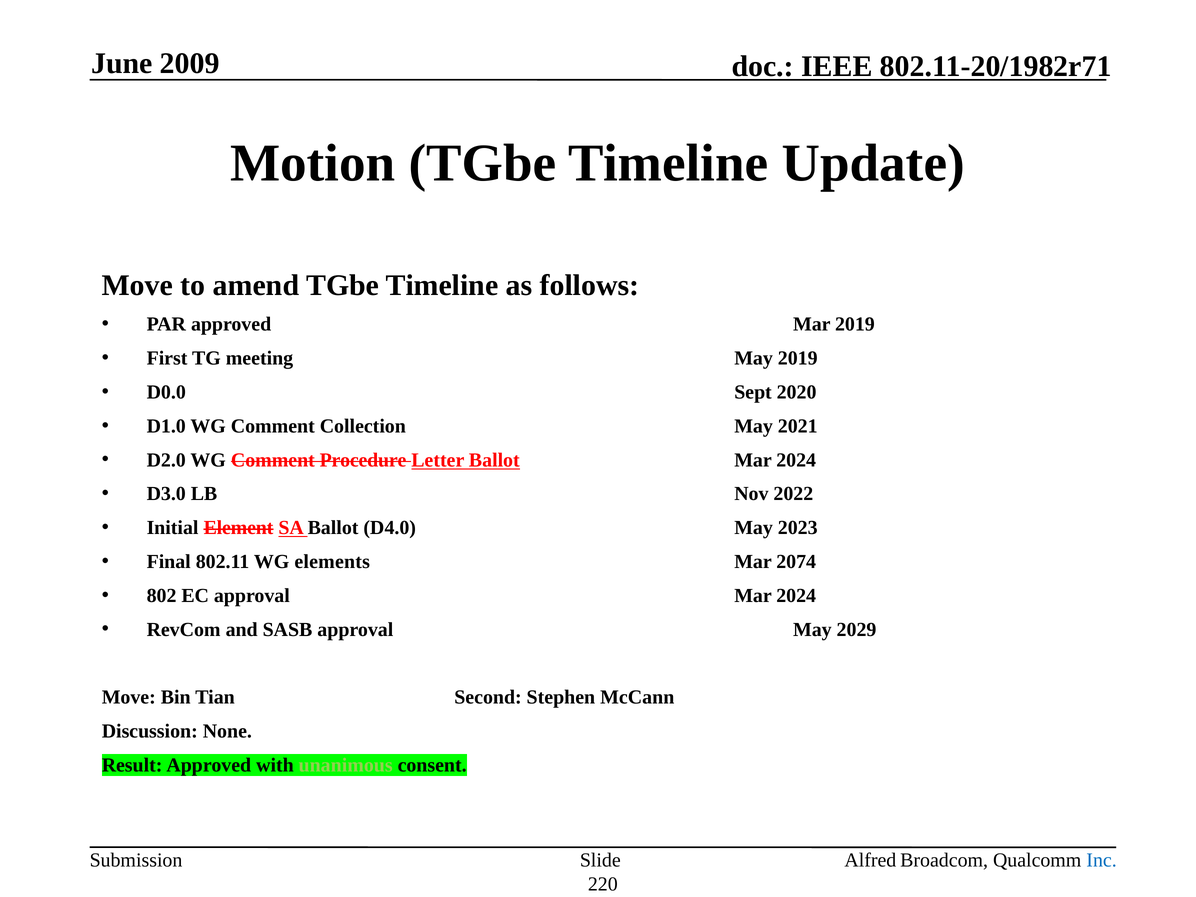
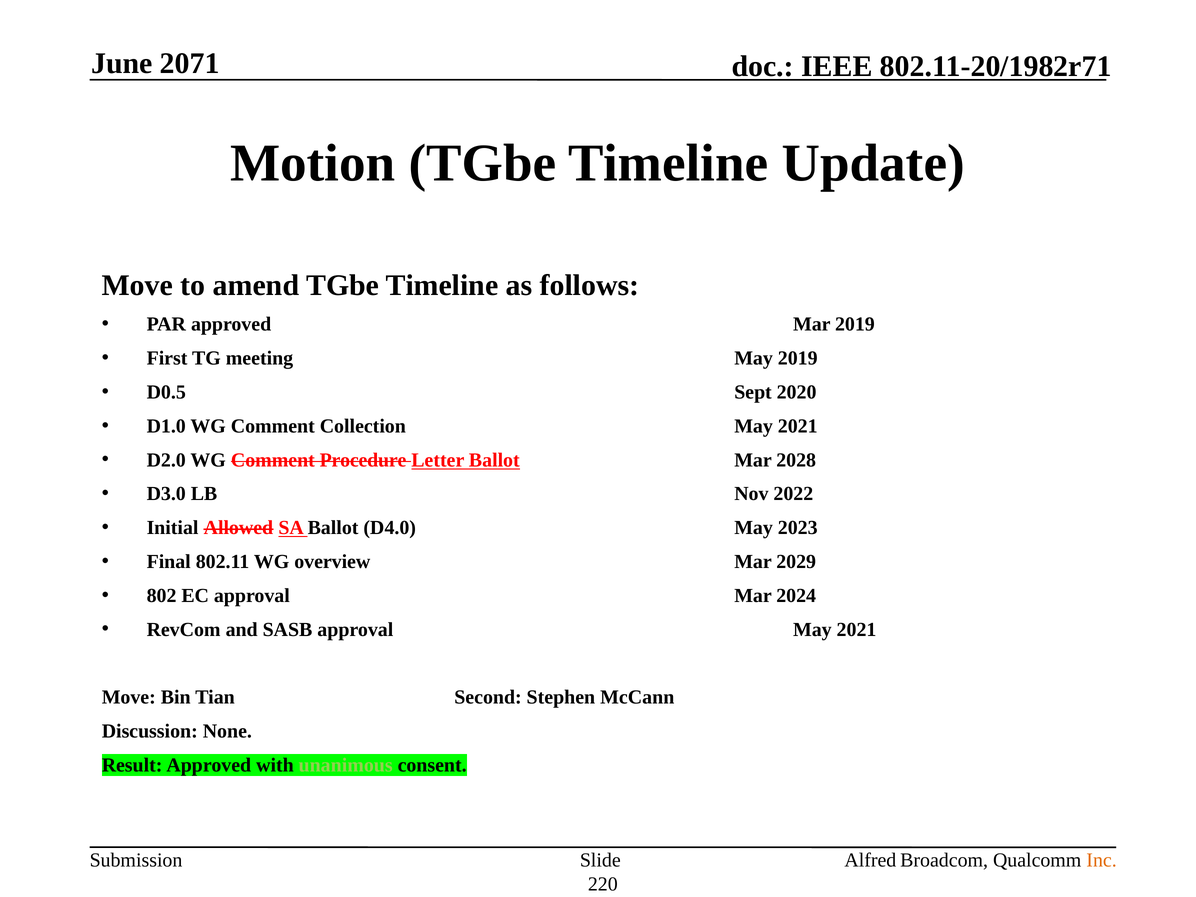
2009: 2009 -> 2071 (190, 63)
D0.0: D0.0 -> D0.5 (166, 392)
Ballot Mar 2024: 2024 -> 2028 (796, 460)
Element: Element -> Allowed (238, 528)
elements: elements -> overview (332, 562)
2074: 2074 -> 2029 (796, 562)
approval May 2029: 2029 -> 2021 (857, 629)
Inc colour: blue -> orange (1102, 860)
